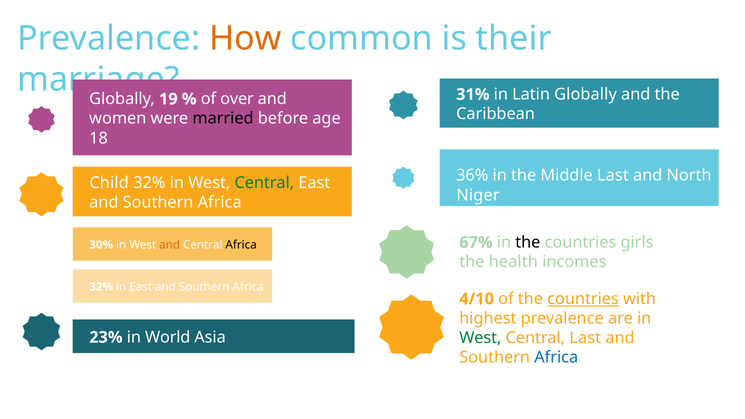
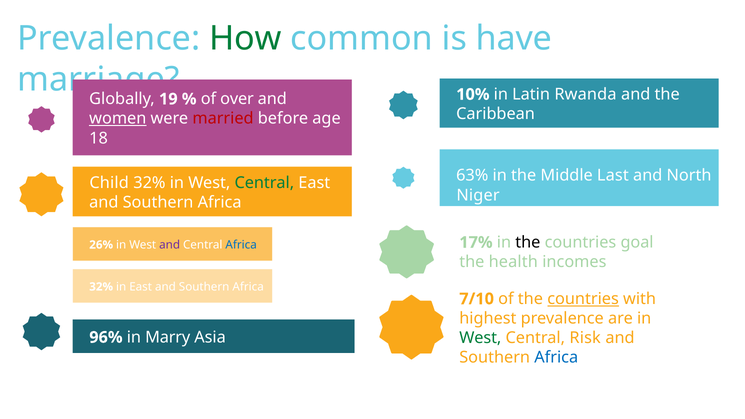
How colour: orange -> green (245, 38)
their: their -> have (514, 38)
31%: 31% -> 10% (473, 94)
Latin Globally: Globally -> Rwanda (585, 94)
women underline: none -> present (118, 119)
married colour: black -> red (223, 119)
36%: 36% -> 63% (472, 176)
67%: 67% -> 17% (476, 242)
girls: girls -> goal (637, 242)
30%: 30% -> 26% (101, 245)
and colour: orange -> purple (170, 245)
Africa colour: black -> blue (241, 245)
4/10: 4/10 -> 7/10 (477, 299)
Central Last: Last -> Risk (585, 338)
23%: 23% -> 96% (106, 337)
World: World -> Marry (168, 337)
